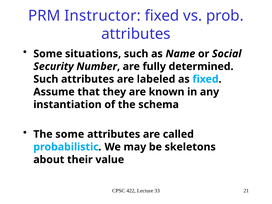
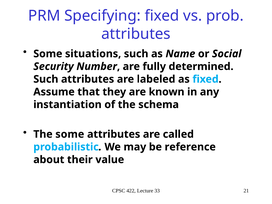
Instructor: Instructor -> Specifying (103, 16)
skeletons: skeletons -> reference (190, 147)
